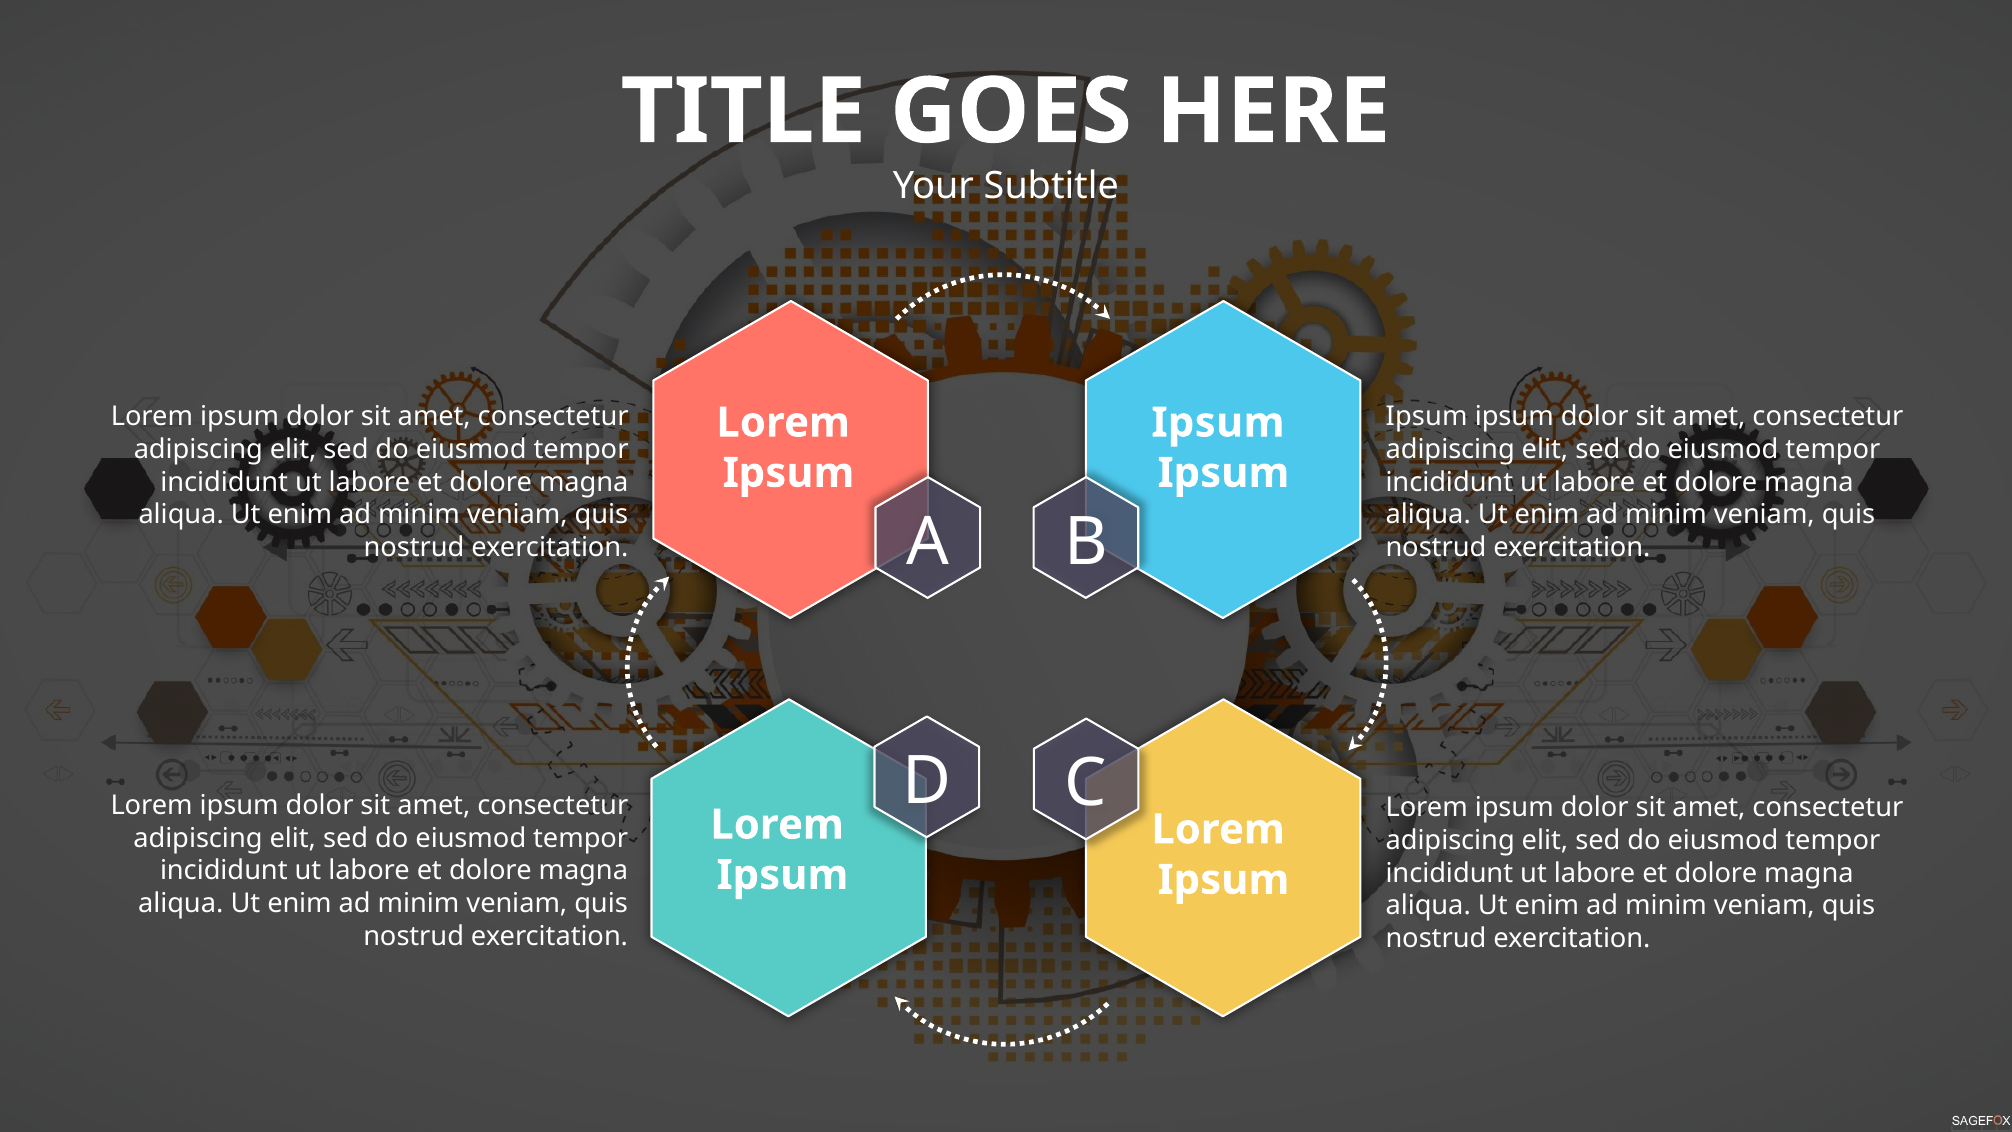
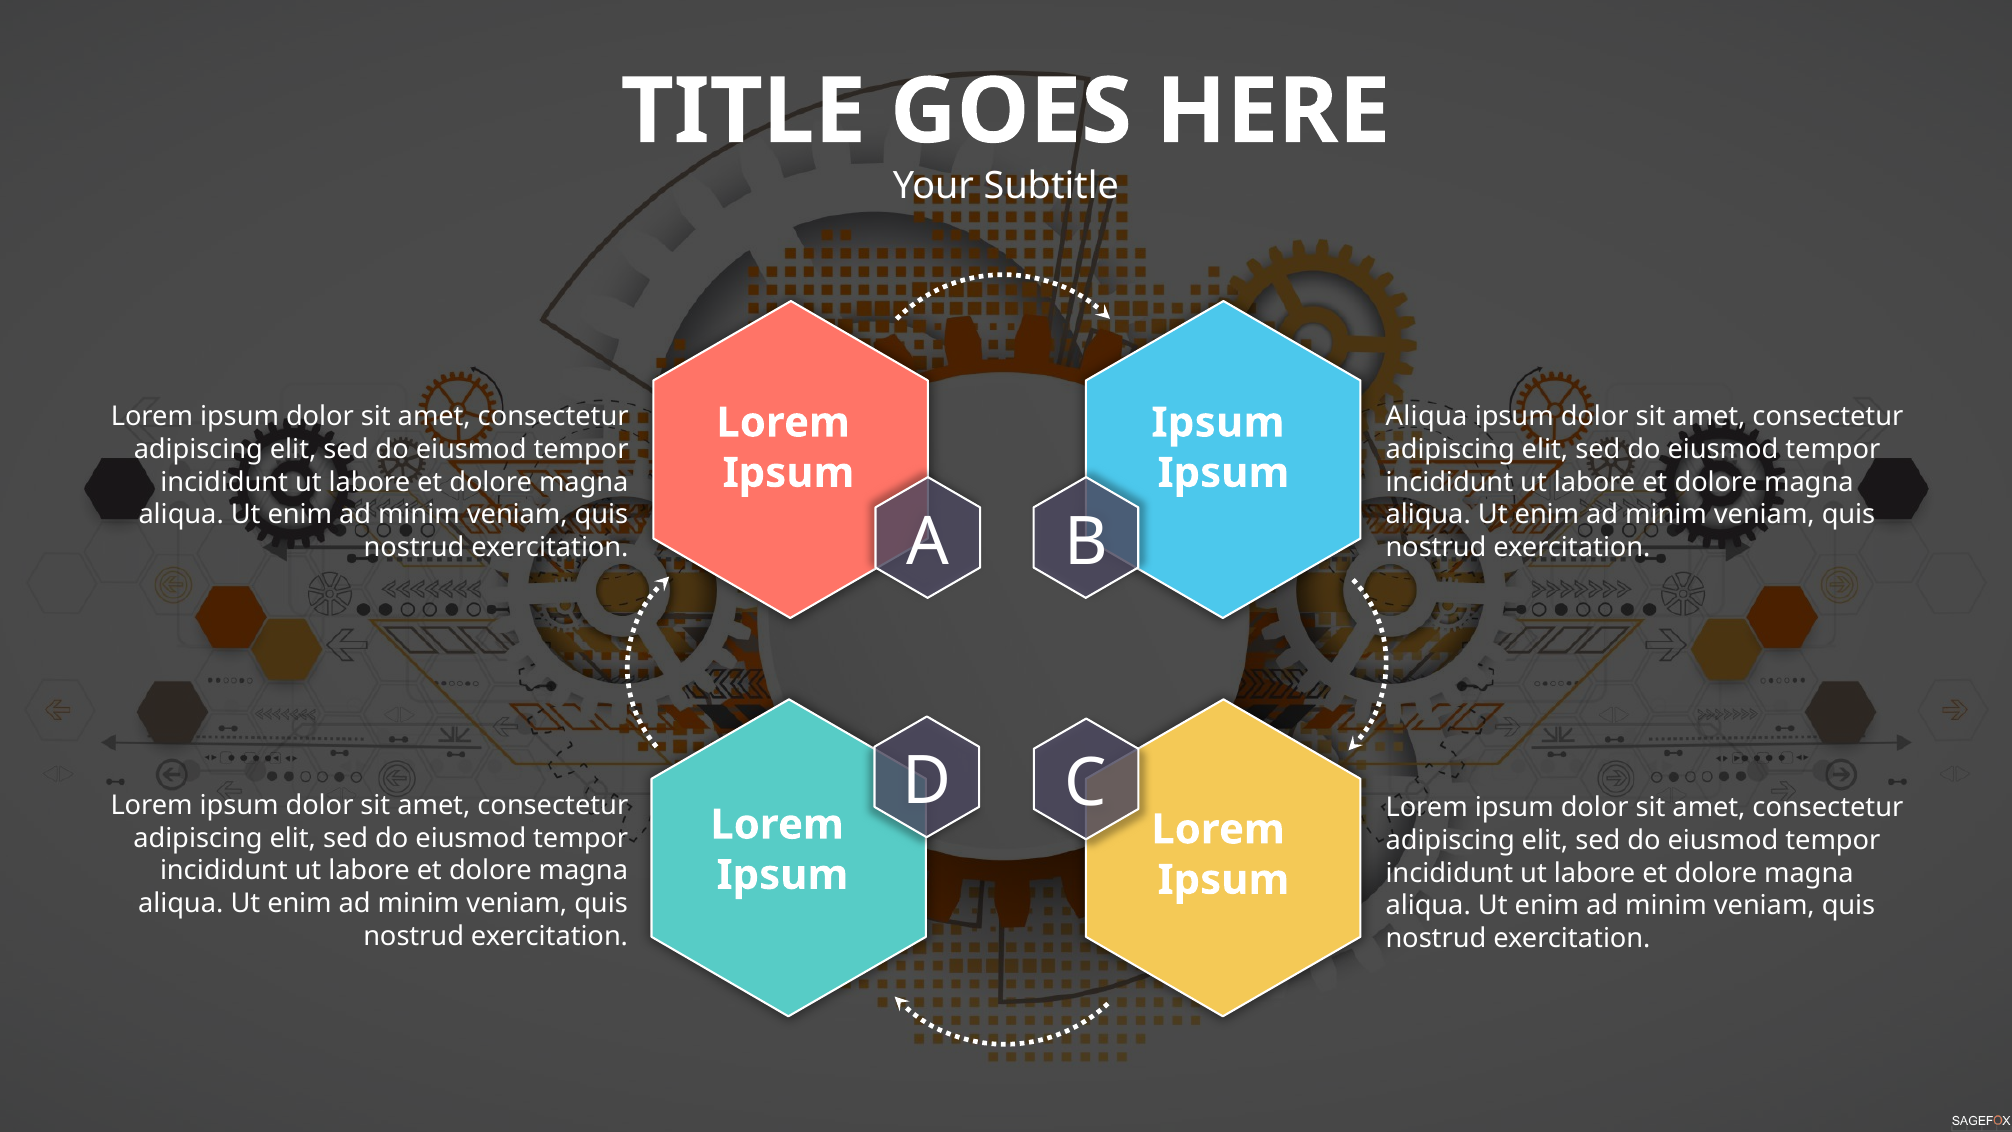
Ipsum: Ipsum -> Aliqua (1427, 417)
